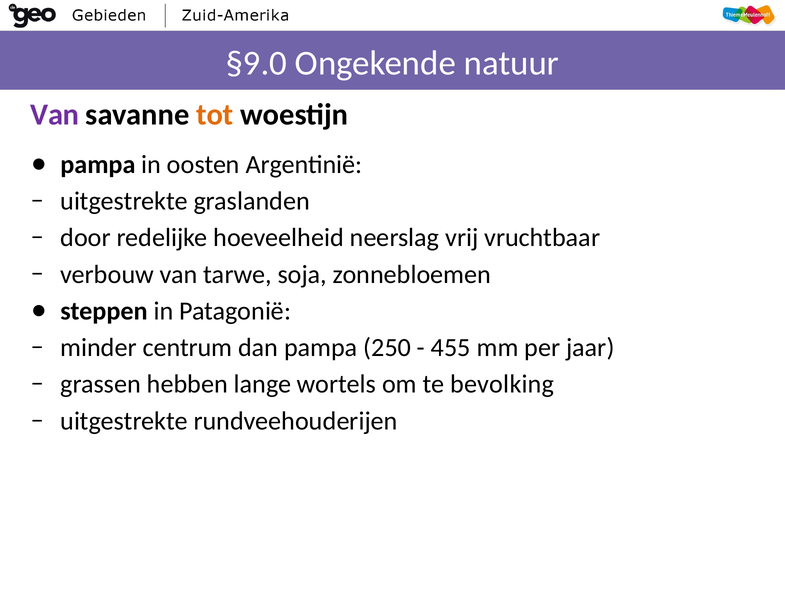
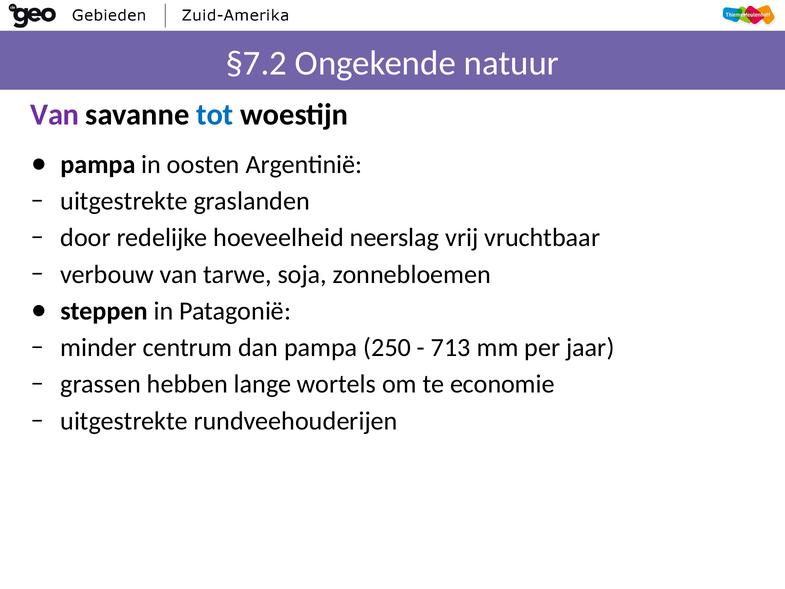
§9.0: §9.0 -> §7.2 (256, 63)
tot colour: orange -> blue (215, 115)
455: 455 -> 713 (451, 348)
bevolking: bevolking -> economie (502, 384)
